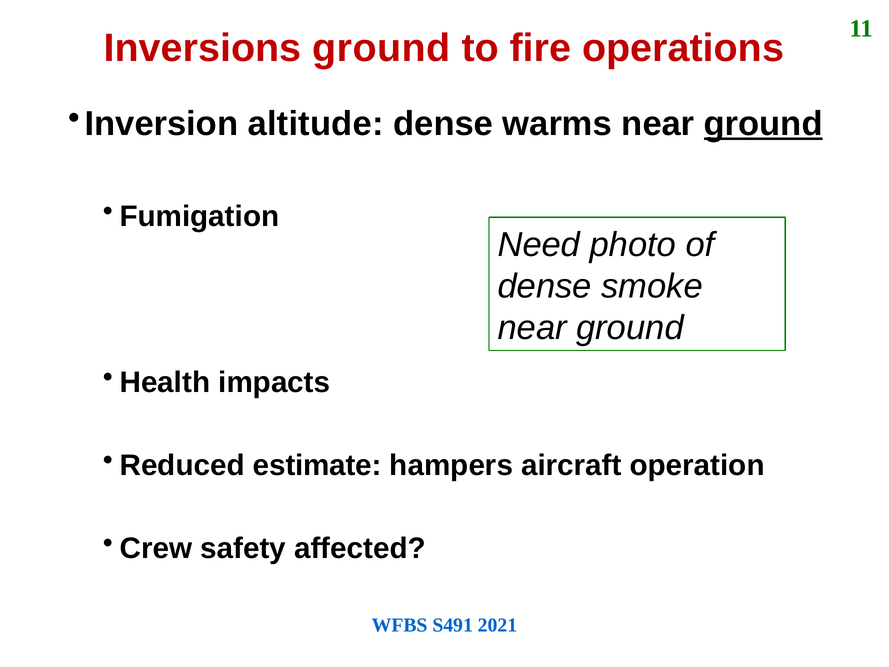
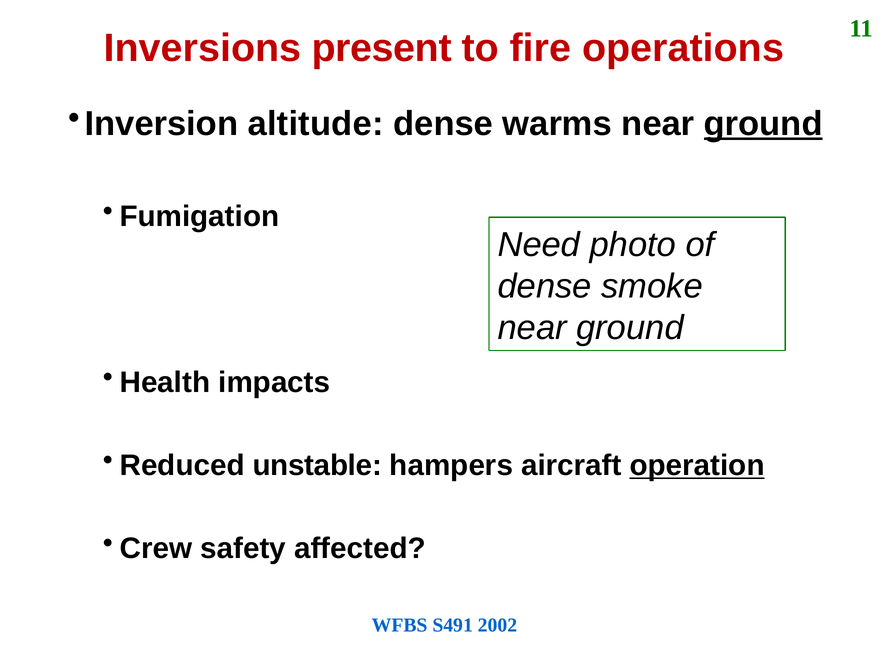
Inversions ground: ground -> present (382, 48)
estimate: estimate -> unstable (317, 465)
operation underline: none -> present (697, 465)
2021: 2021 -> 2002 (497, 625)
